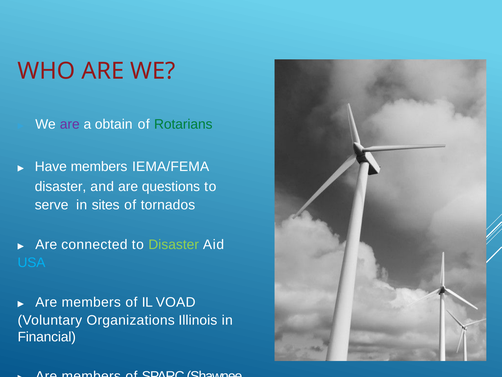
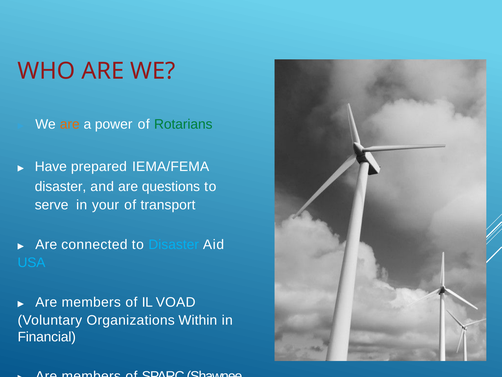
are colour: purple -> orange (70, 124)
obtain: obtain -> power (114, 124)
Have members: members -> prepared (99, 166)
sites: sites -> your (105, 205)
tornados: tornados -> transport (168, 205)
Disaster colour: light green -> light blue (174, 244)
Illinois: Illinois -> Within (198, 320)
